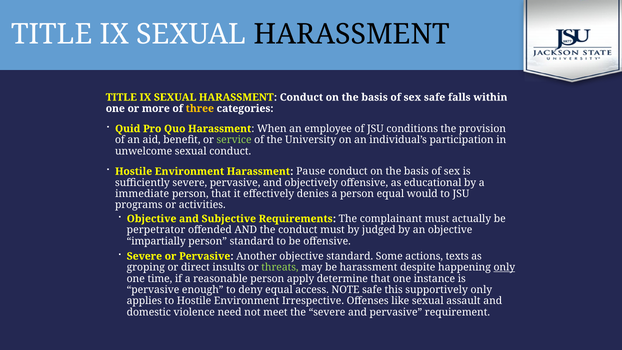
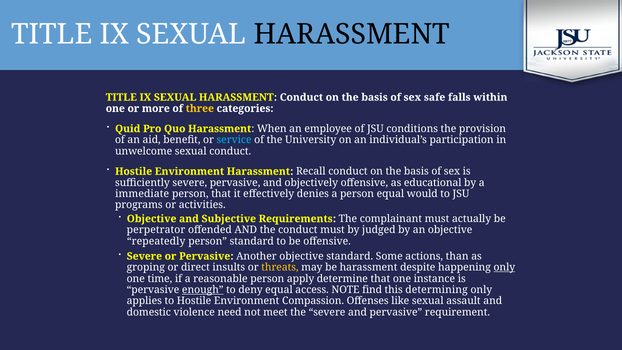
service colour: light green -> light blue (234, 140)
Pause: Pause -> Recall (311, 171)
impartially: impartially -> repeatedly (156, 241)
texts: texts -> than (457, 256)
threats colour: light green -> yellow (280, 267)
enough underline: none -> present (203, 290)
NOTE safe: safe -> find (372, 290)
supportively: supportively -> determining (437, 290)
Irrespective: Irrespective -> Compassion (313, 301)
